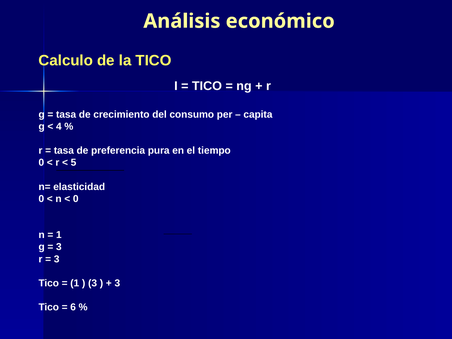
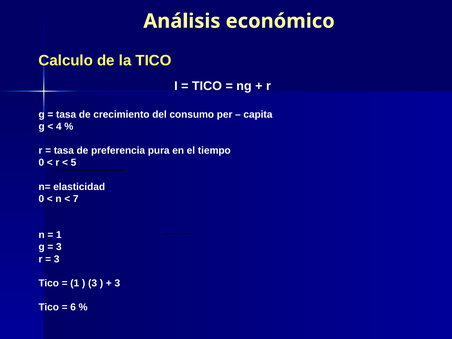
0: 0 -> 7 (76, 199)
